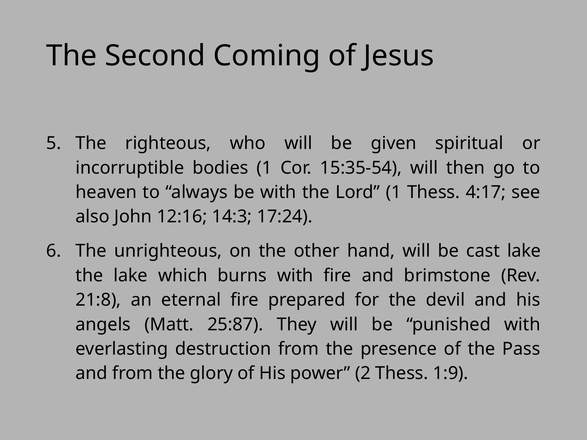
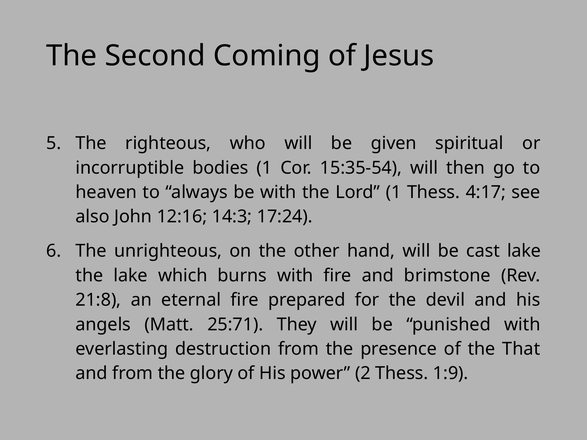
25:87: 25:87 -> 25:71 (235, 325)
Pass: Pass -> That (521, 349)
